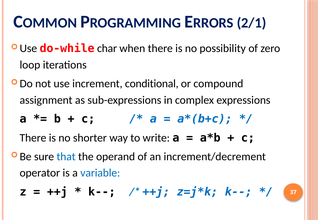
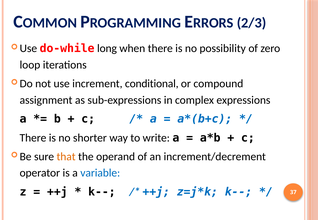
2/1: 2/1 -> 2/3 (252, 23)
char: char -> long (107, 48)
that colour: blue -> orange (66, 157)
